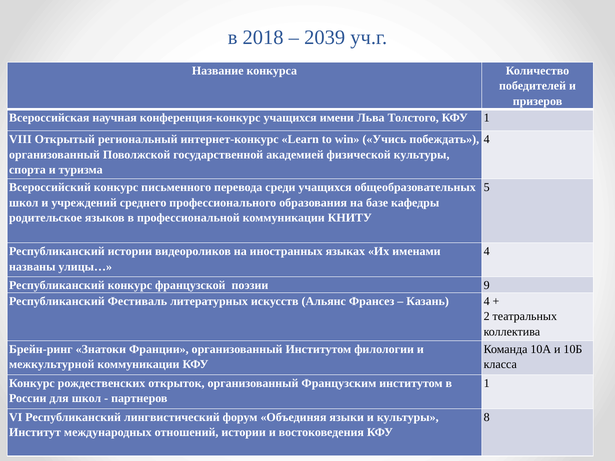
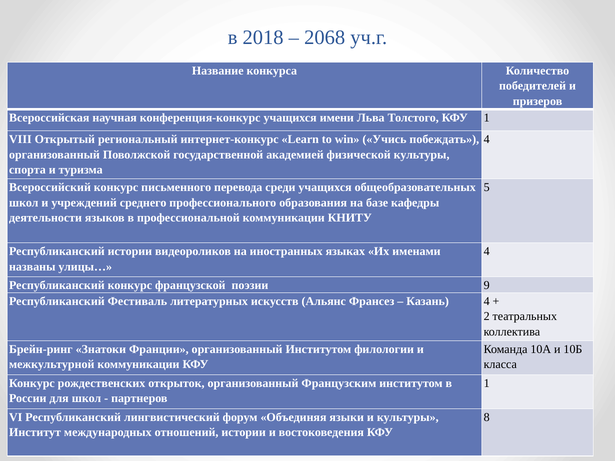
2039: 2039 -> 2068 (325, 37)
родительское: родительское -> деятельности (46, 218)
